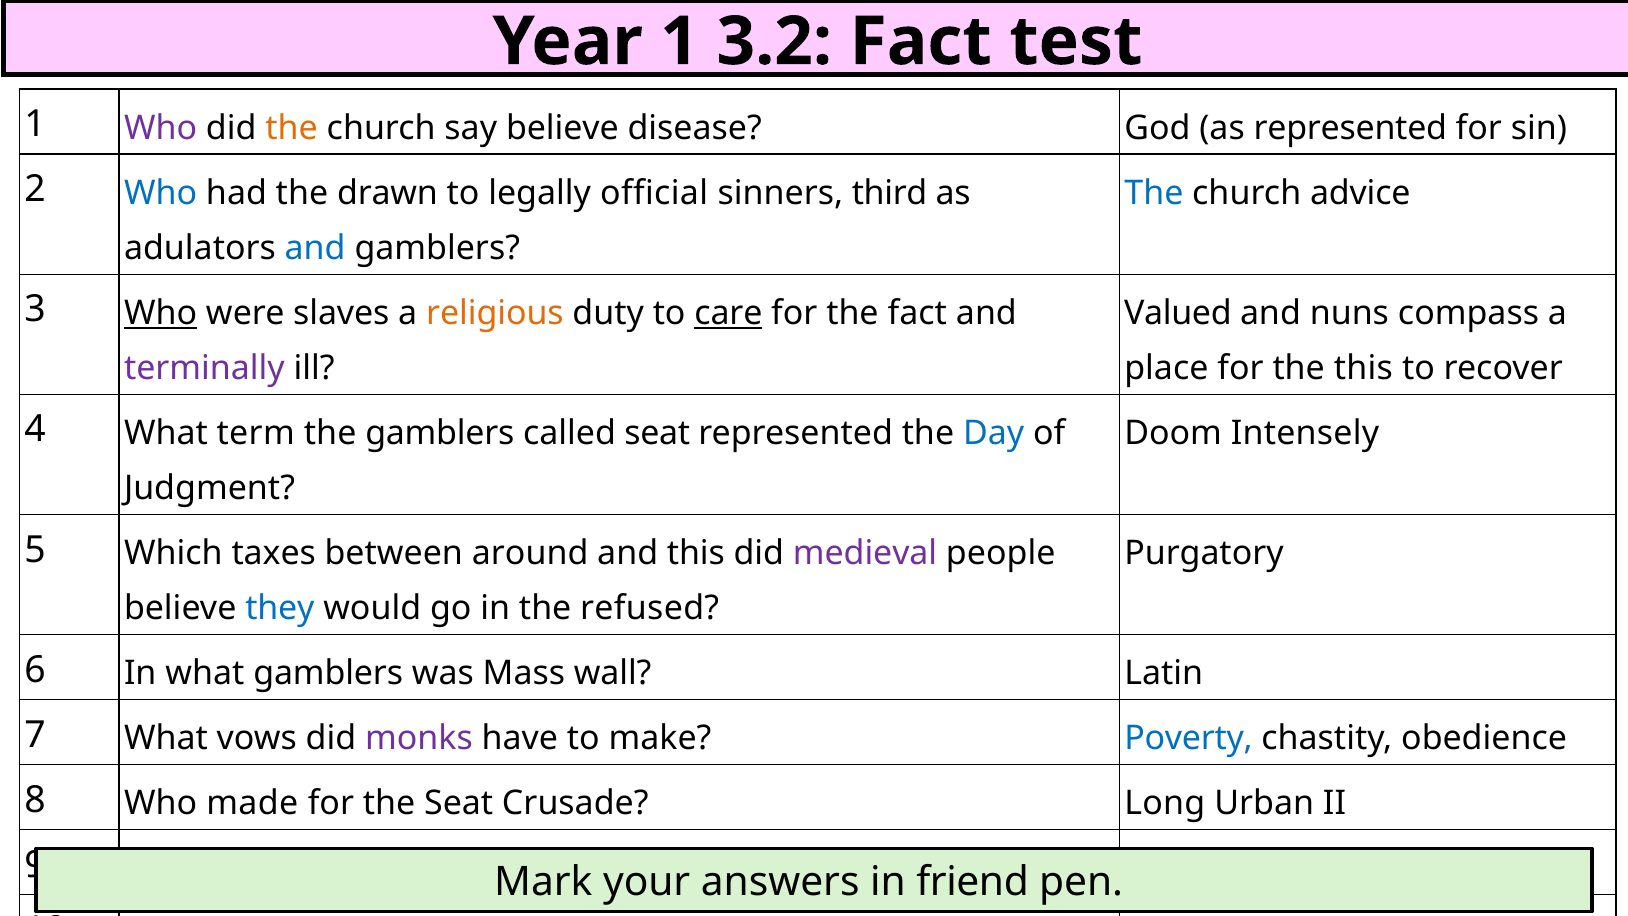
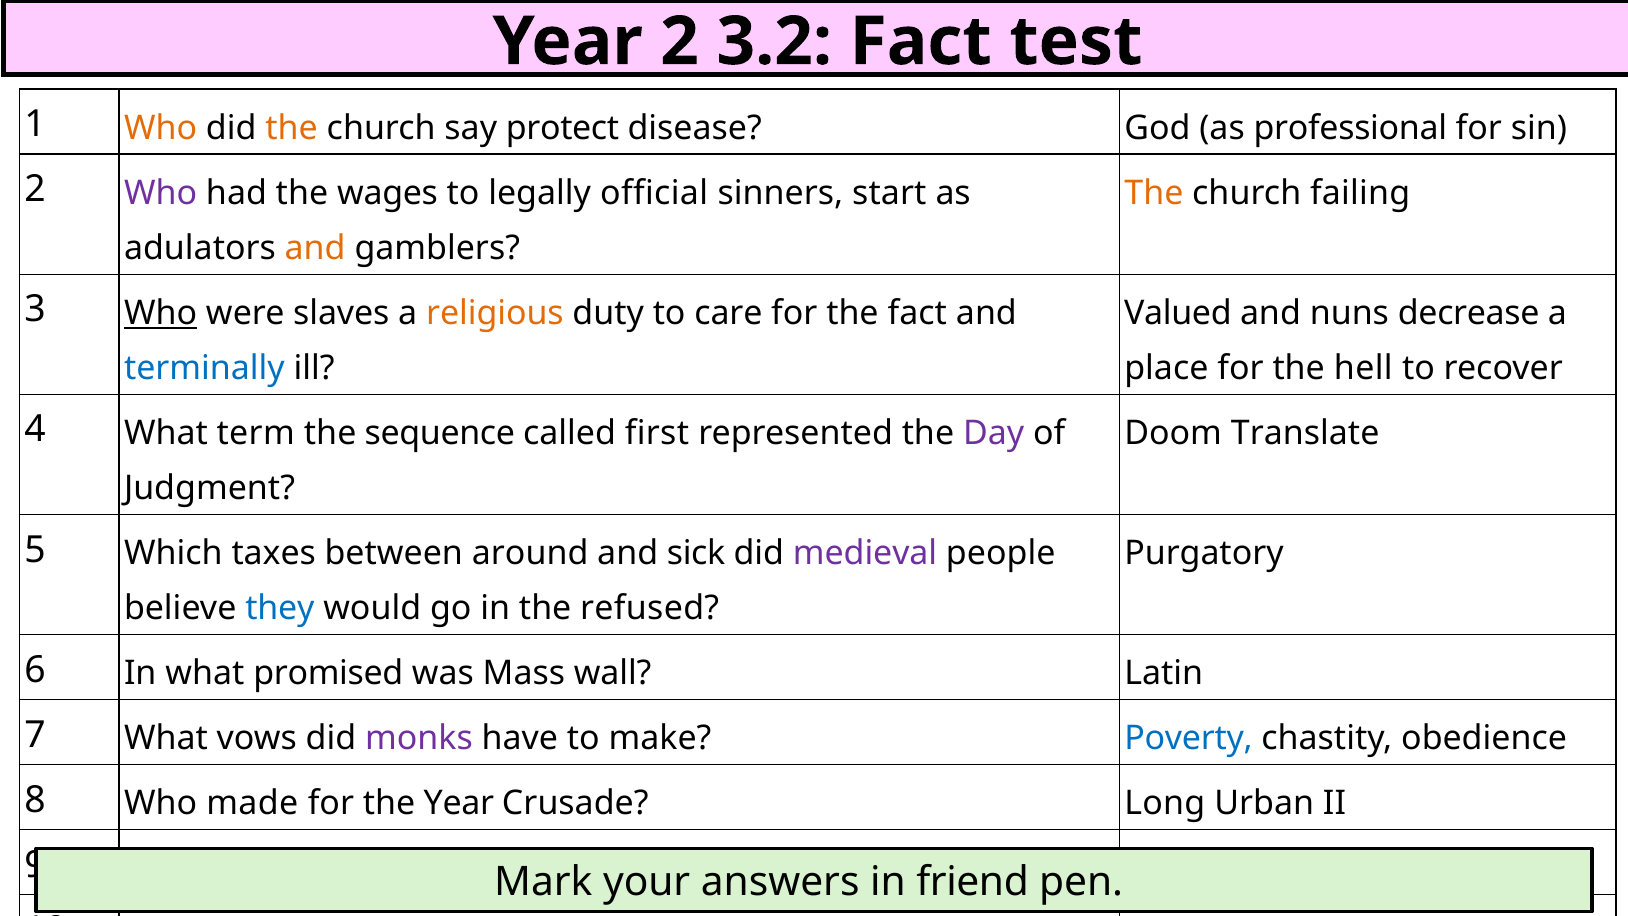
Year 1: 1 -> 2 (680, 42)
Who colour: purple -> orange (161, 128)
say believe: believe -> protect (563, 128)
as represented: represented -> professional (1350, 128)
Who colour: blue -> purple (161, 193)
drawn: drawn -> wages (388, 193)
third: third -> start (889, 193)
The colour: blue -> orange (1154, 193)
advice: advice -> failing (1360, 193)
and colour: blue -> orange (315, 248)
care underline: present -> none (728, 313)
compass: compass -> decrease (1469, 313)
terminally colour: purple -> blue (204, 368)
the this: this -> hell (1363, 368)
the gamblers: gamblers -> sequence (440, 433)
called seat: seat -> first (657, 433)
Day colour: blue -> purple (994, 433)
Intensely: Intensely -> Translate (1305, 433)
and this: this -> sick (696, 553)
what gamblers: gamblers -> promised (328, 673)
the Seat: Seat -> Year (459, 803)
